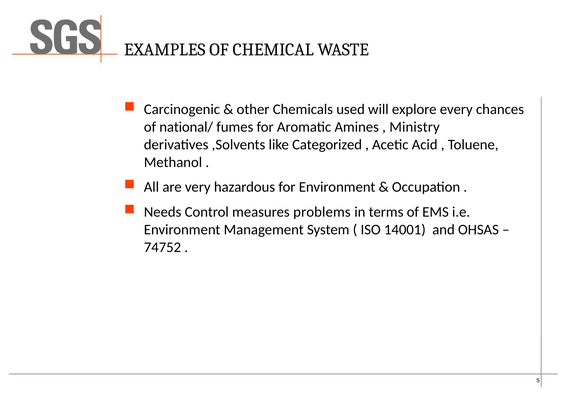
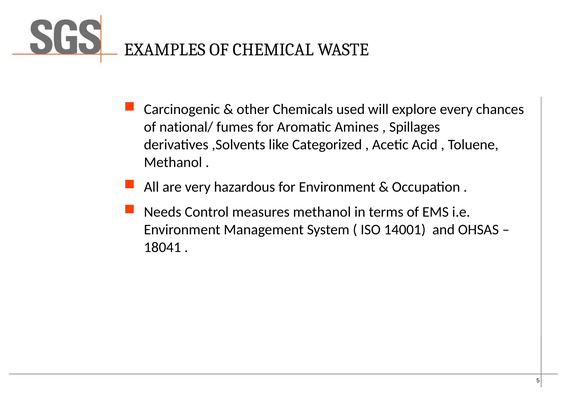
Ministry: Ministry -> Spillages (415, 127)
measures problems: problems -> methanol (322, 212)
74752: 74752 -> 18041 (162, 247)
